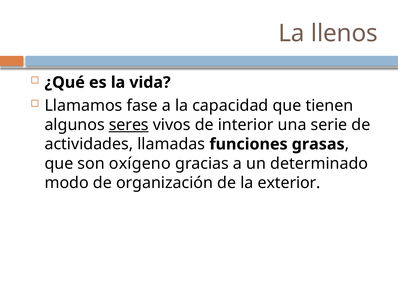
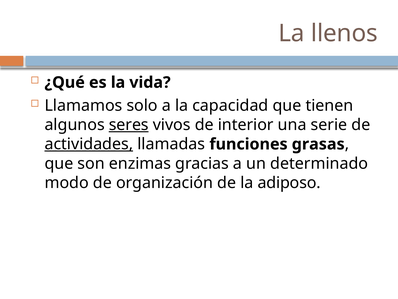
fase: fase -> solo (142, 105)
actividades underline: none -> present (89, 144)
oxígeno: oxígeno -> enzimas (140, 163)
exterior: exterior -> adiposo (289, 182)
